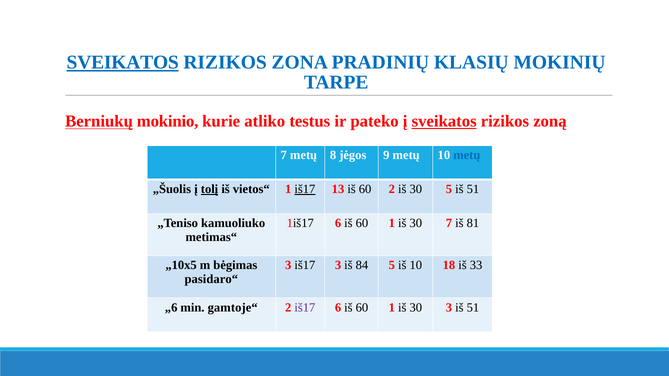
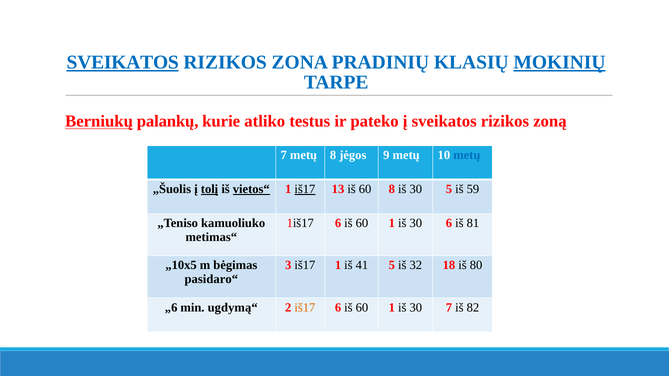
MOKINIŲ underline: none -> present (560, 63)
mokinio: mokinio -> palankų (168, 121)
sveikatos underline: present -> none (444, 121)
vietos“ underline: none -> present (251, 189)
60 2: 2 -> 8 (392, 189)
5 iš 51: 51 -> 59 (473, 189)
30 7: 7 -> 6 (449, 223)
iš17 3: 3 -> 1 (338, 266)
84: 84 -> 41 (362, 266)
iš 10: 10 -> 32 (416, 266)
33: 33 -> 80 (476, 266)
gamtoje“: gamtoje“ -> ugdymą“ (233, 308)
iš17 colour: purple -> orange (305, 308)
30 3: 3 -> 7 (449, 308)
51: 51 -> 82 (473, 308)
